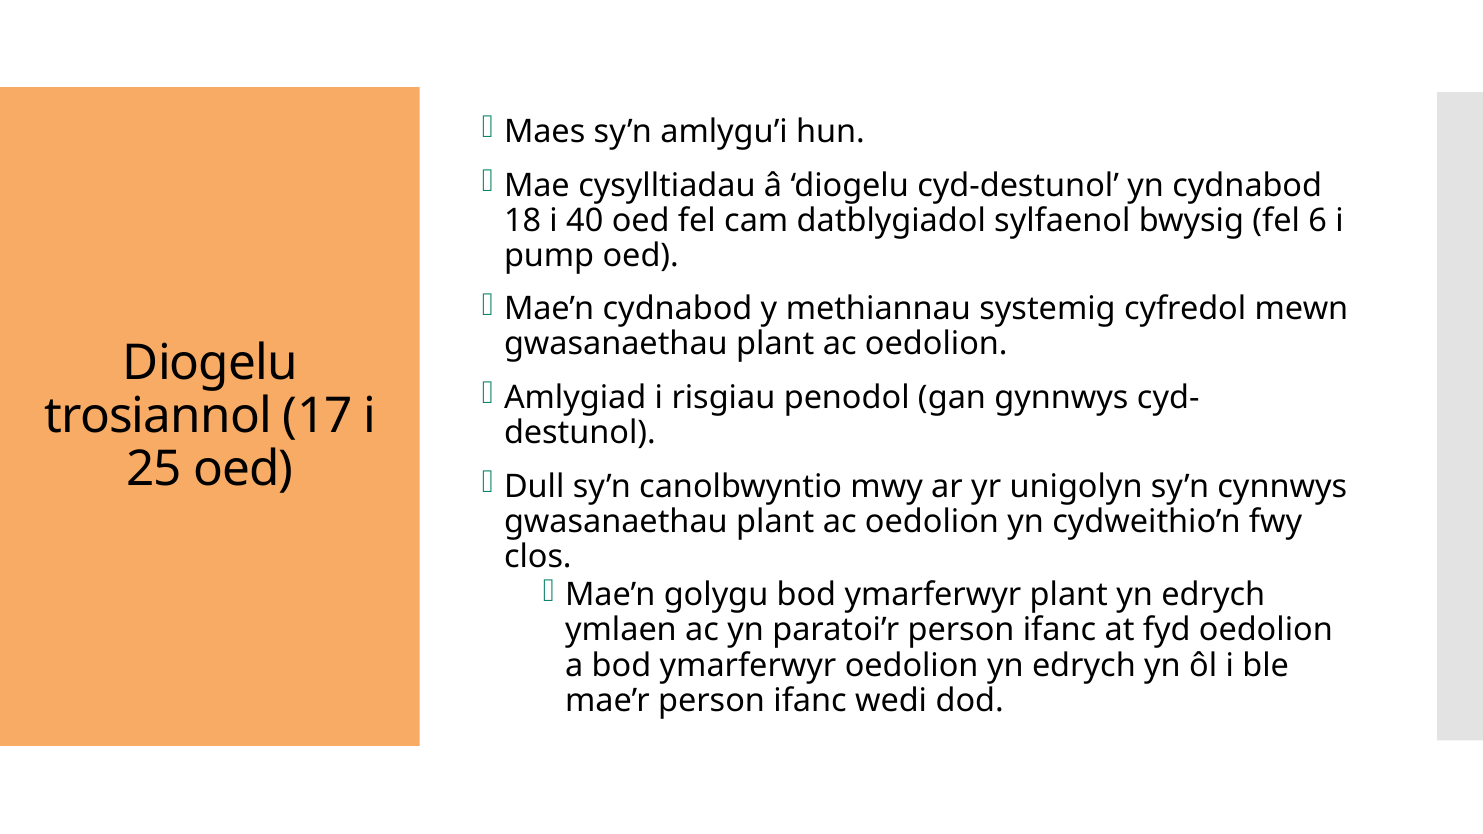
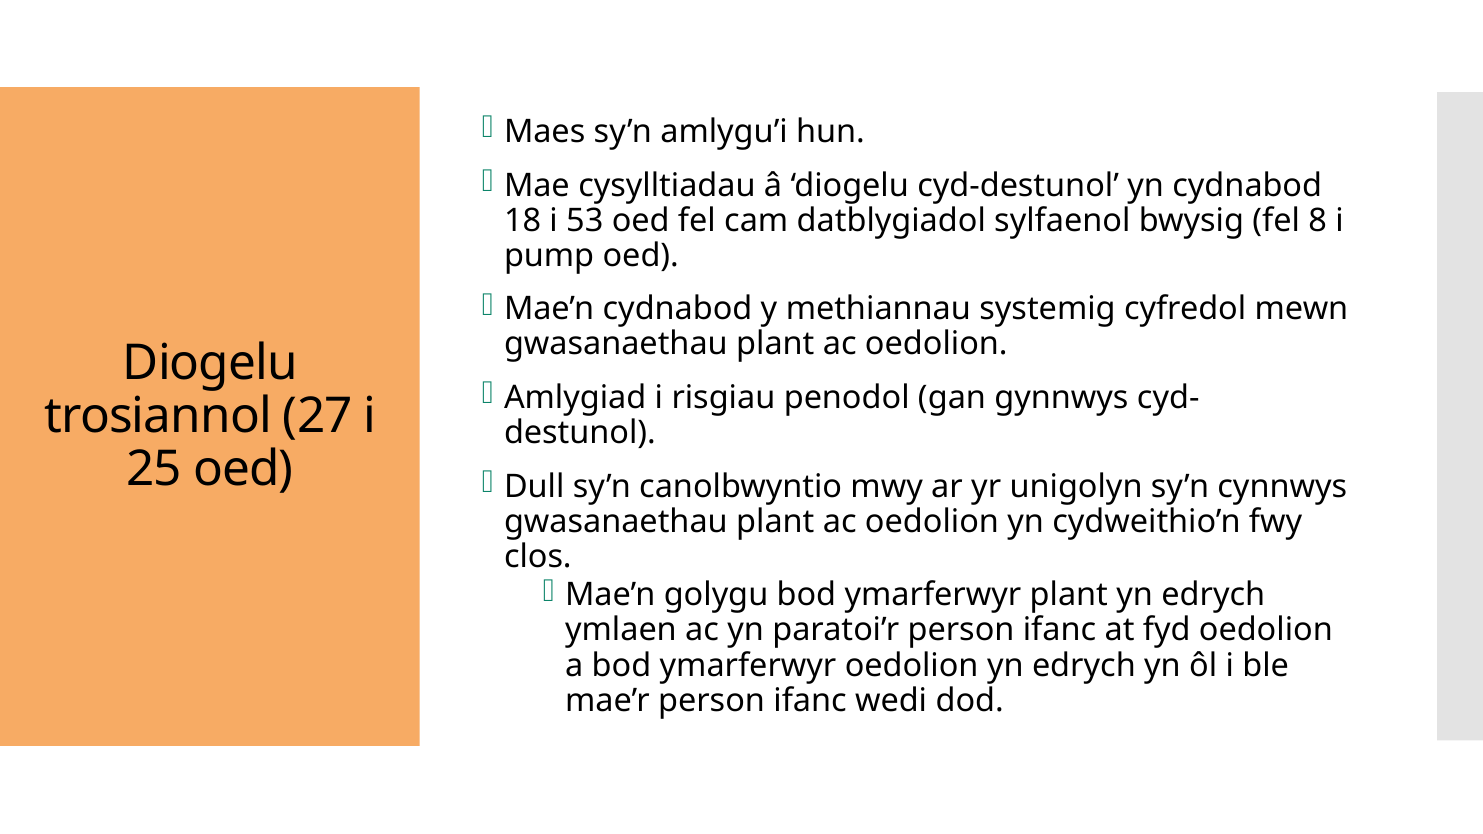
40: 40 -> 53 (585, 221)
6: 6 -> 8 (1318, 221)
17: 17 -> 27 (318, 416)
